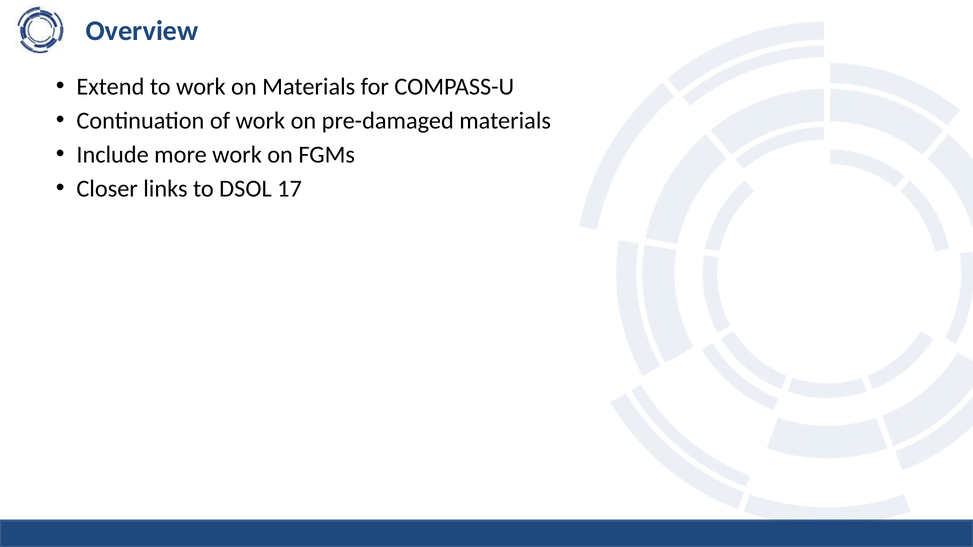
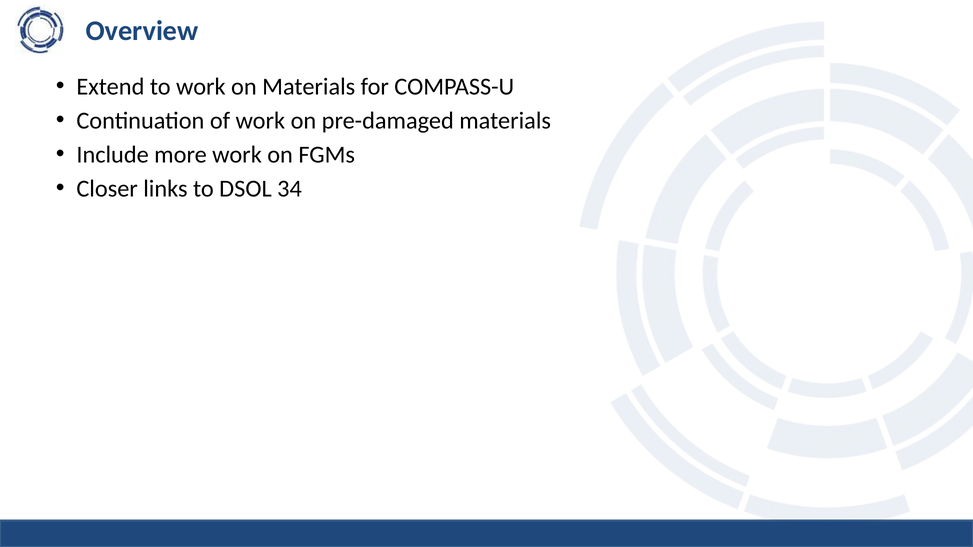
17: 17 -> 34 (290, 189)
